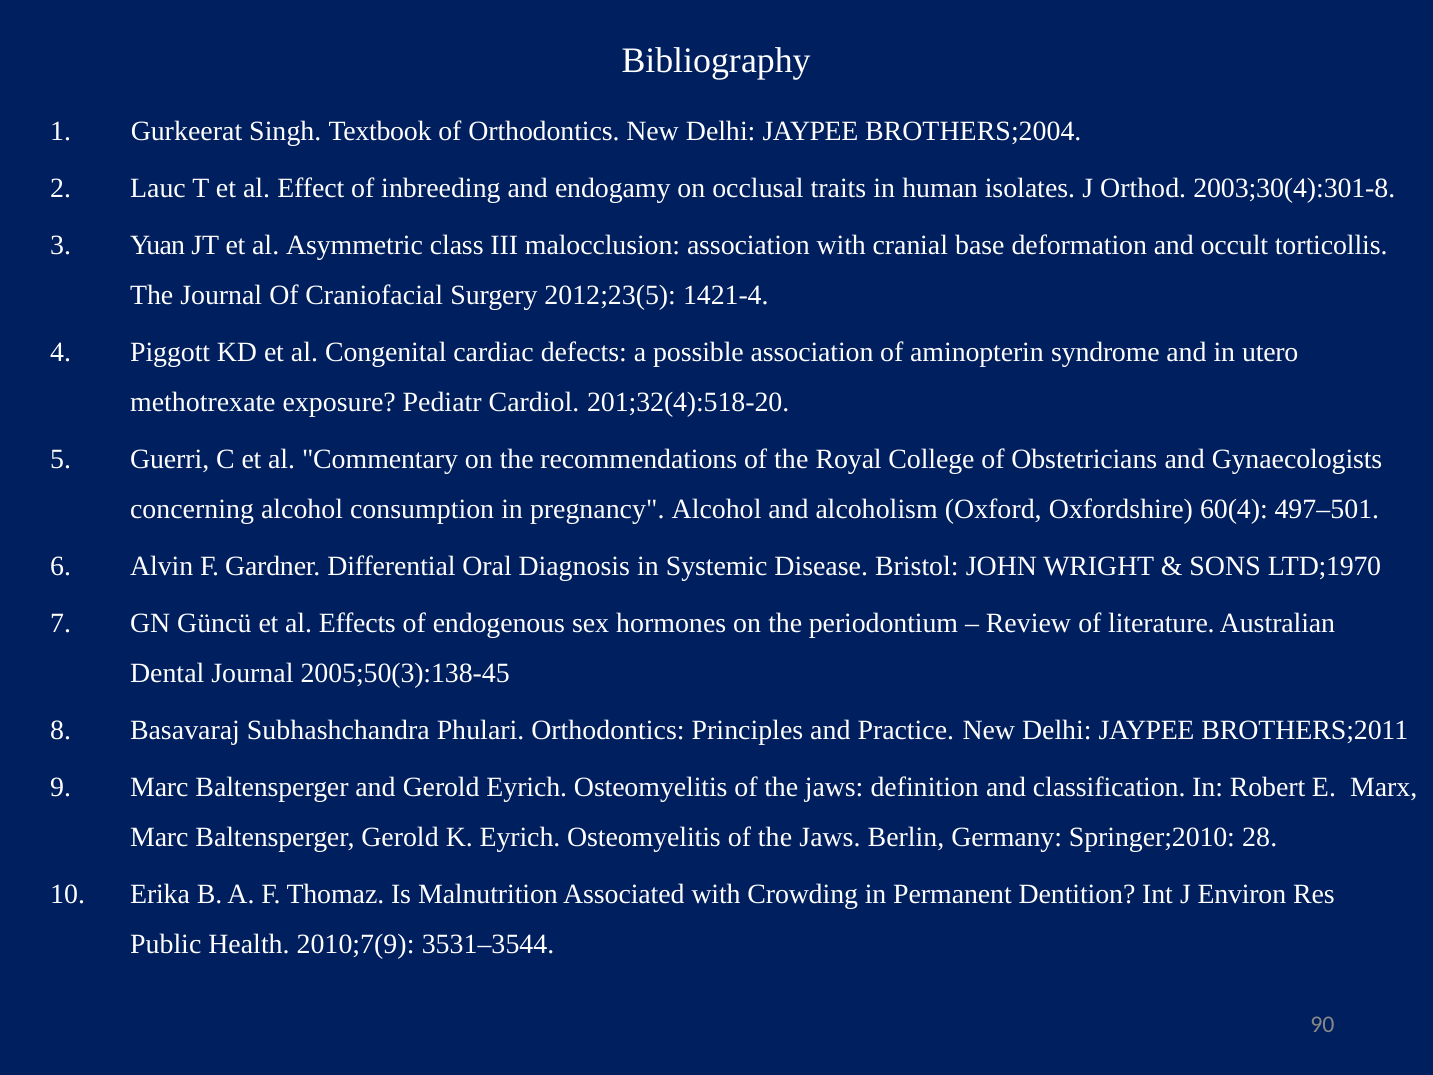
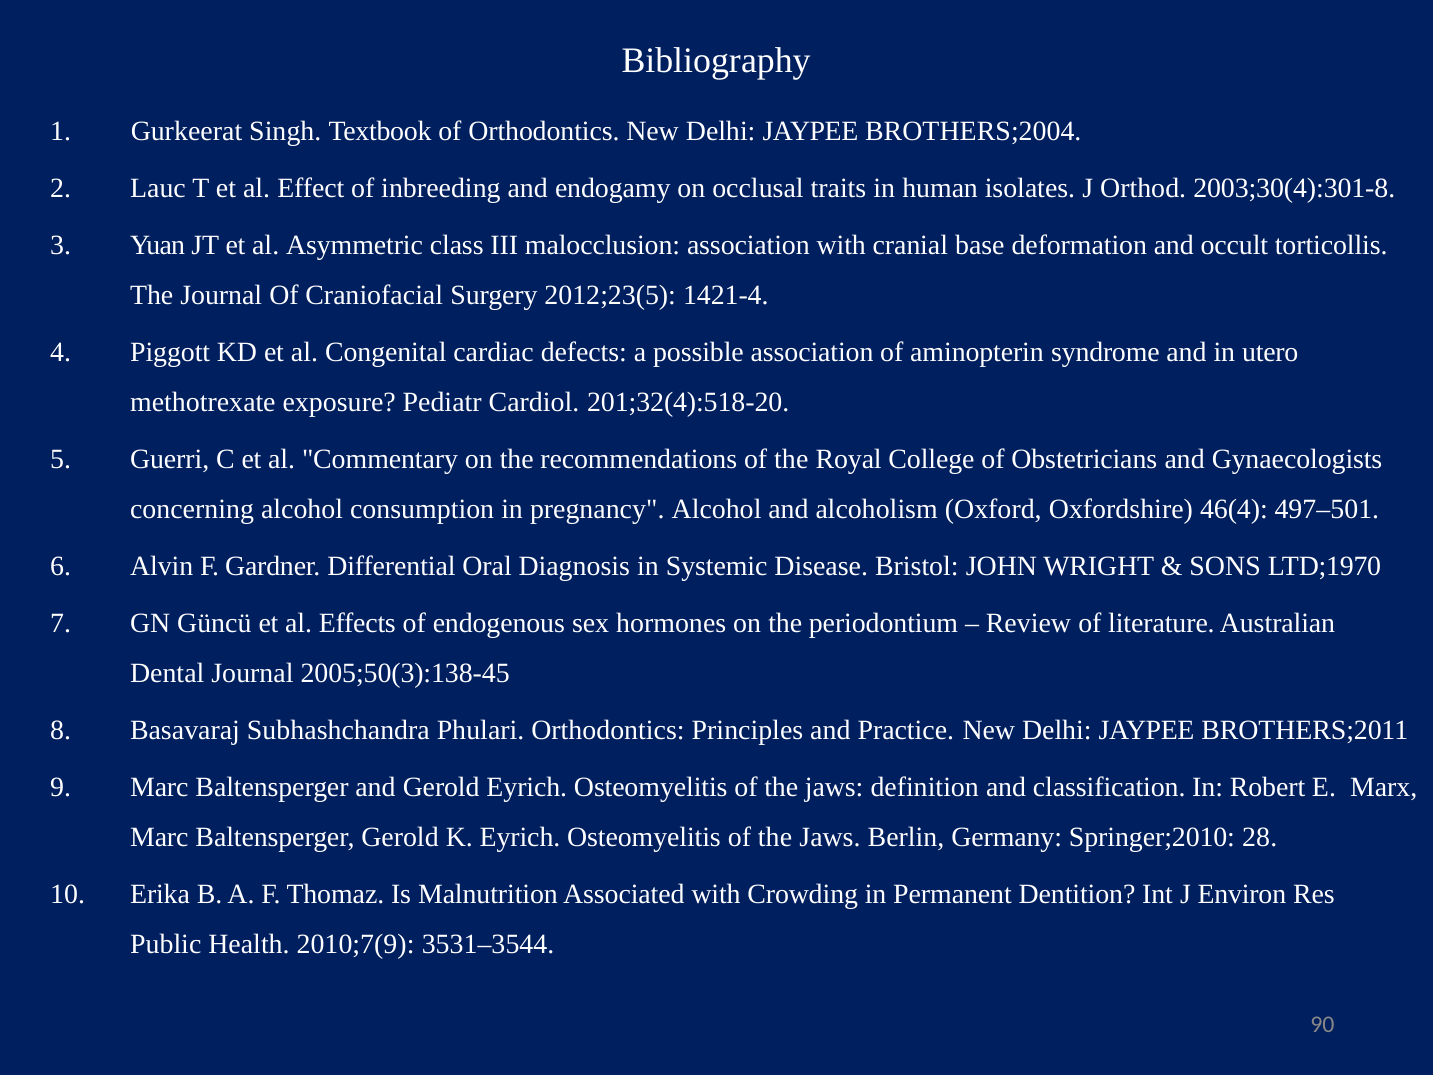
60(4: 60(4 -> 46(4 (1234, 509)
